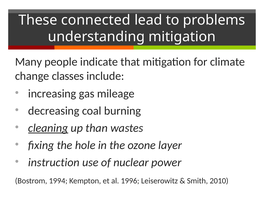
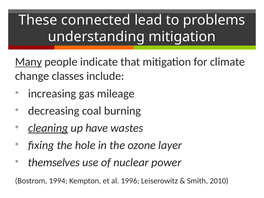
Many underline: none -> present (28, 62)
than: than -> have (97, 128)
instruction: instruction -> themselves (54, 162)
